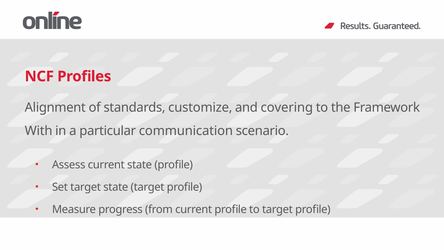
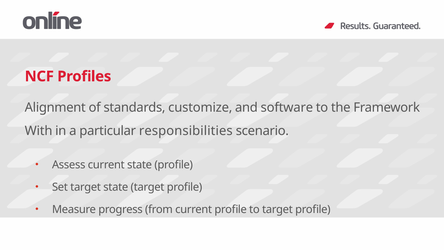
covering: covering -> software (287, 108)
communication: communication -> responsibilities (186, 131)
